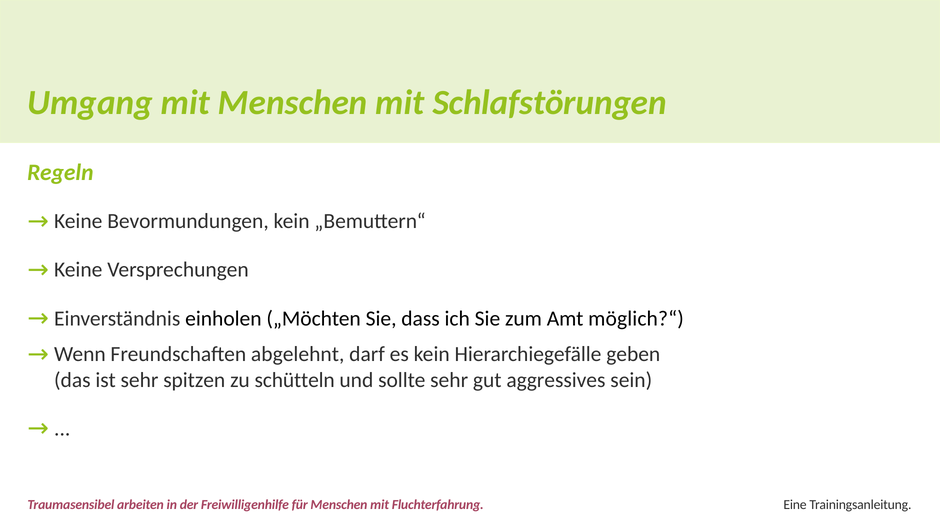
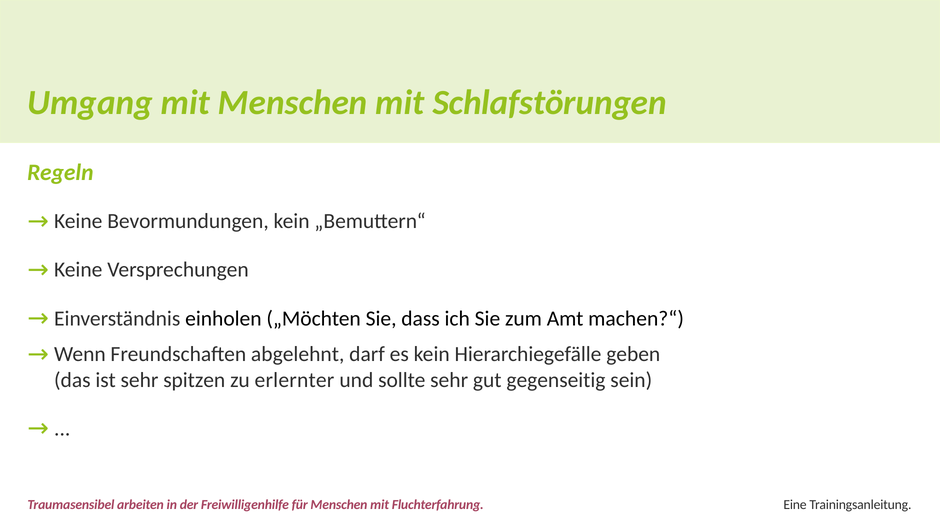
möglich?“: möglich?“ -> machen?“ (636, 318)
schütteln: schütteln -> erlernter (294, 380)
aggressives: aggressives -> gegenseitig (556, 380)
